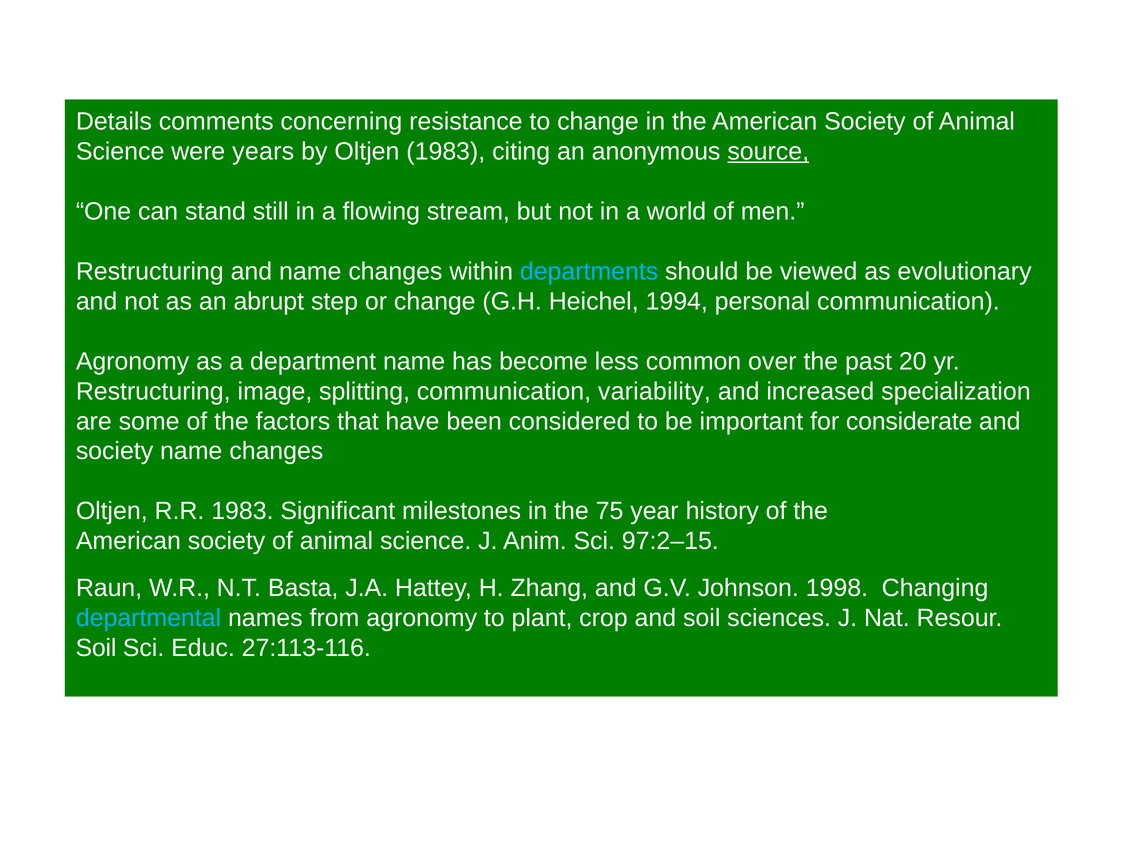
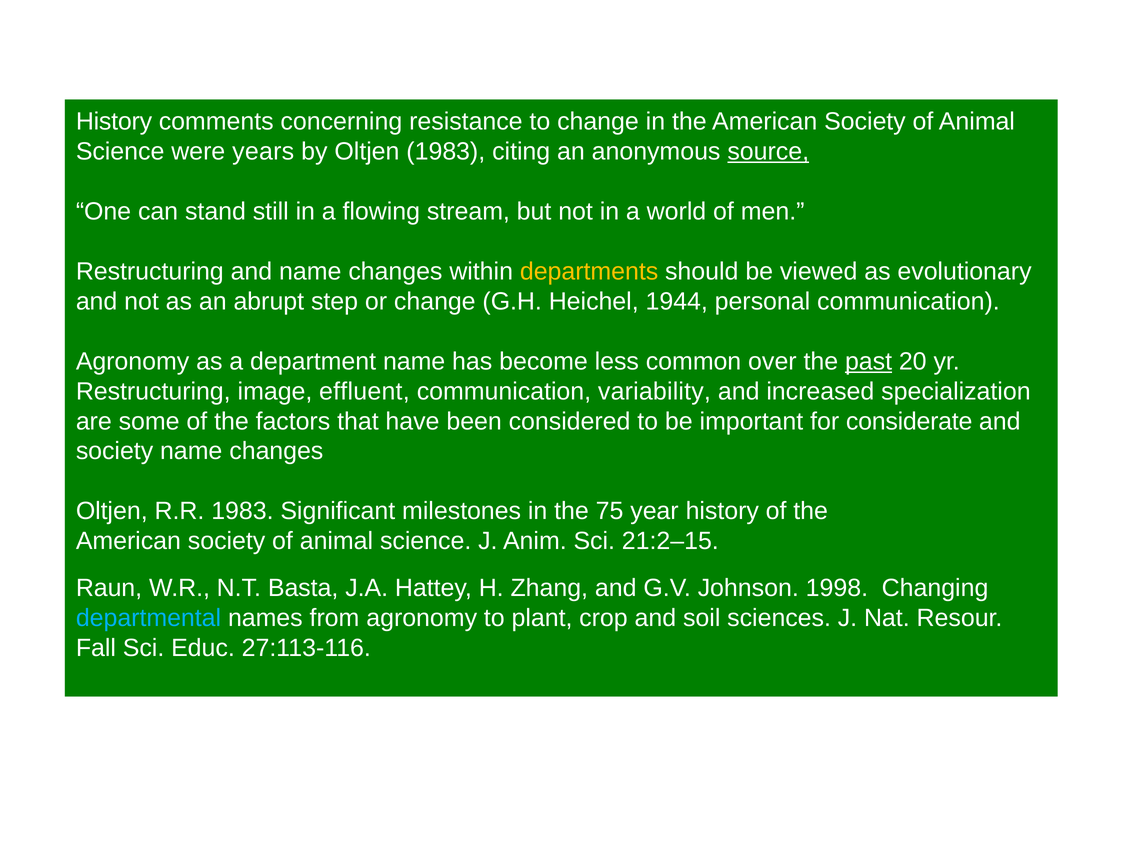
Details: Details -> History (114, 122)
departments colour: light blue -> yellow (589, 271)
1994: 1994 -> 1944 (677, 301)
past underline: none -> present (869, 361)
splitting: splitting -> effluent (364, 391)
97:2–15: 97:2–15 -> 21:2–15 (670, 541)
Soil: Soil -> Fall (96, 648)
